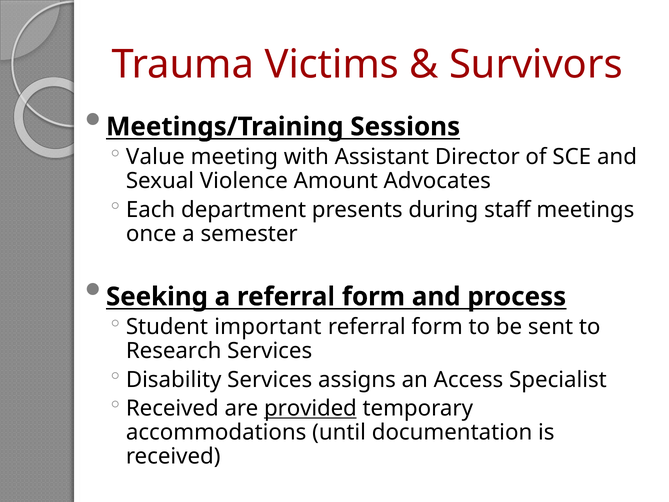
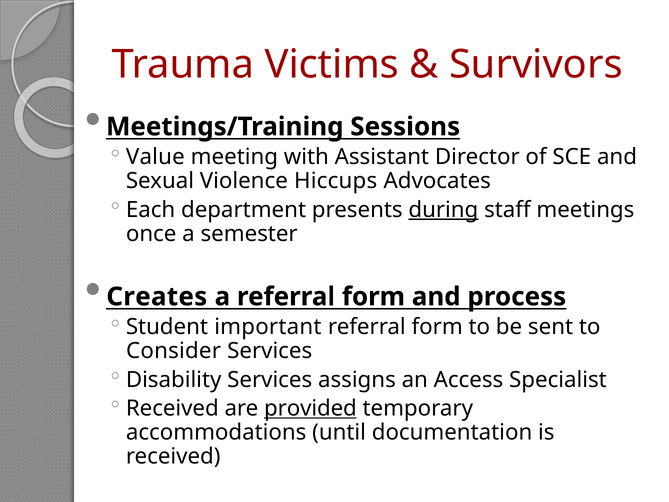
Amount: Amount -> Hiccups (336, 181)
during underline: none -> present (443, 210)
Seeking: Seeking -> Creates (157, 297)
Research: Research -> Consider (174, 351)
